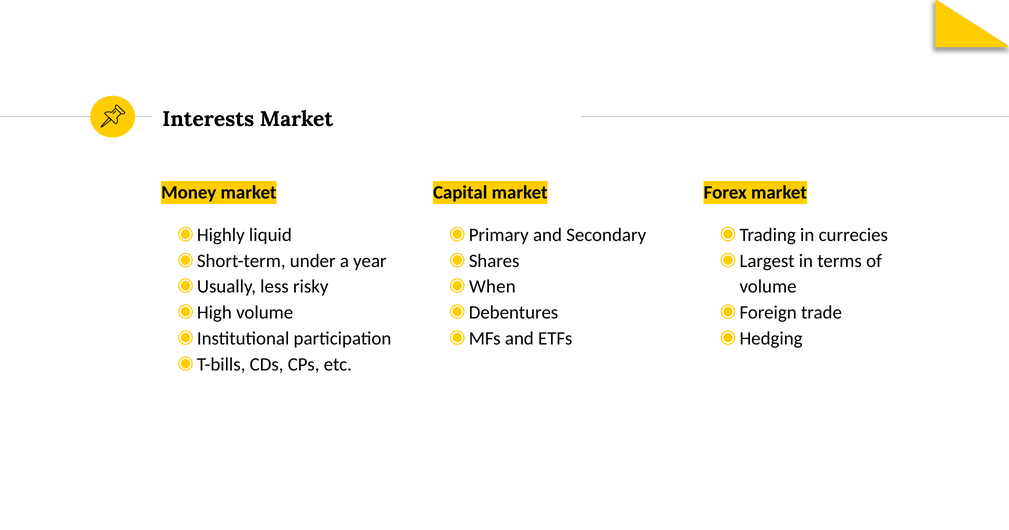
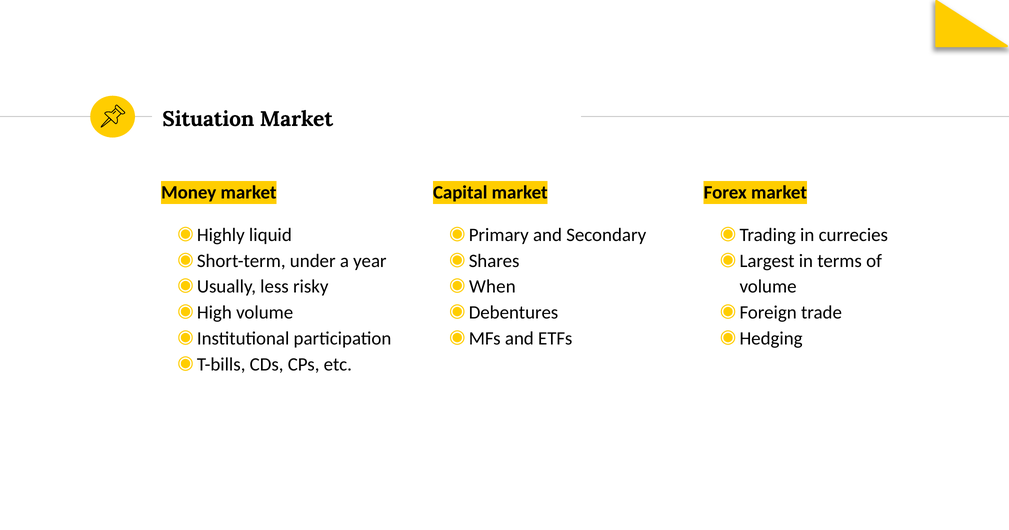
Interests: Interests -> Situation (208, 119)
